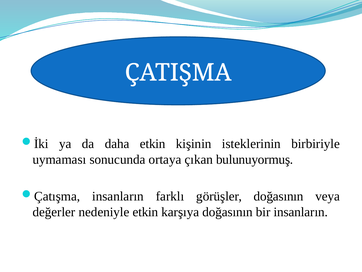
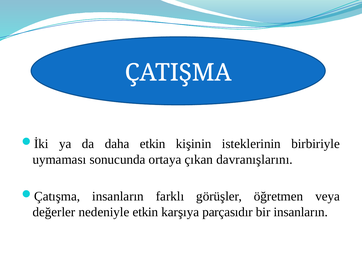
bulunuyormuş: bulunuyormuş -> davranışlarını (255, 159)
görüşler doğasının: doğasının -> öğretmen (279, 196)
karşıya doğasının: doğasının -> parçasıdır (228, 212)
